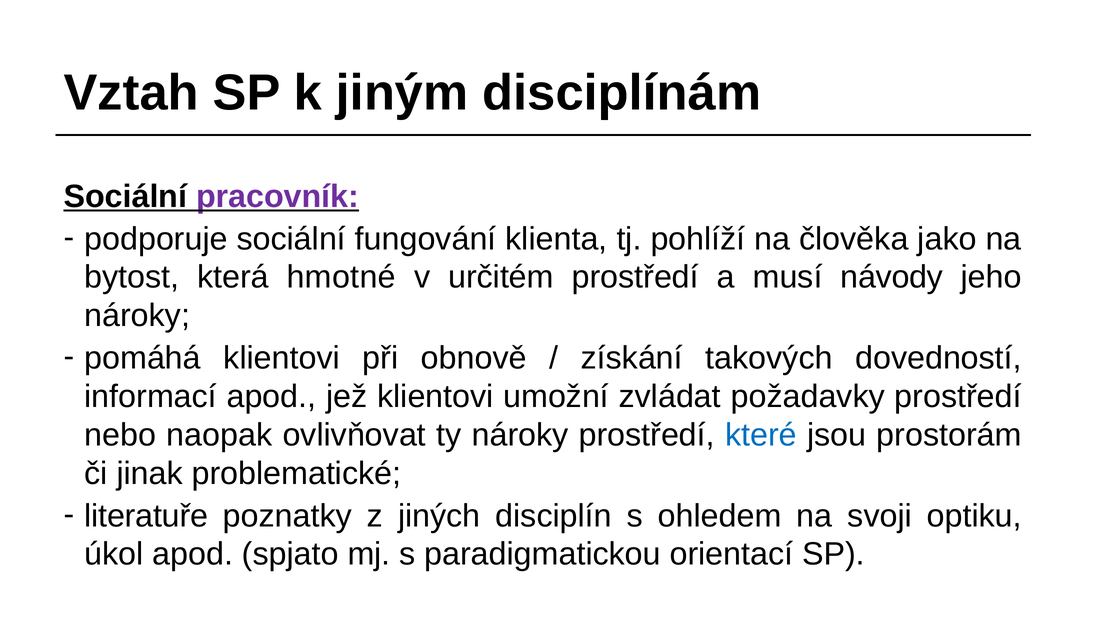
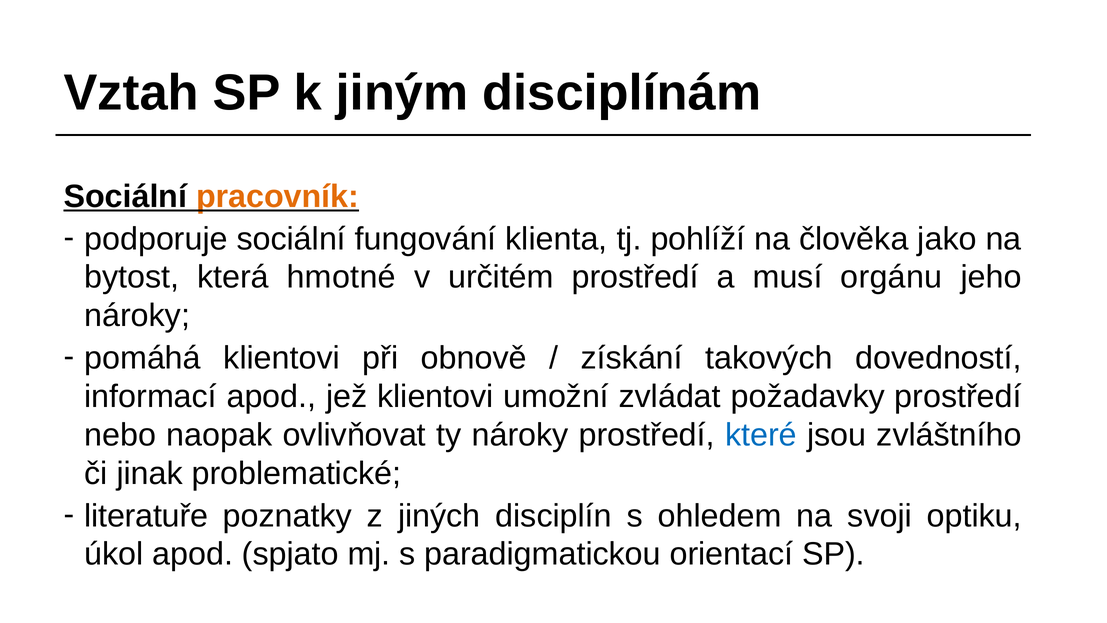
pracovník colour: purple -> orange (277, 196)
návody: návody -> orgánu (891, 277)
prostorám: prostorám -> zvláštního (949, 435)
